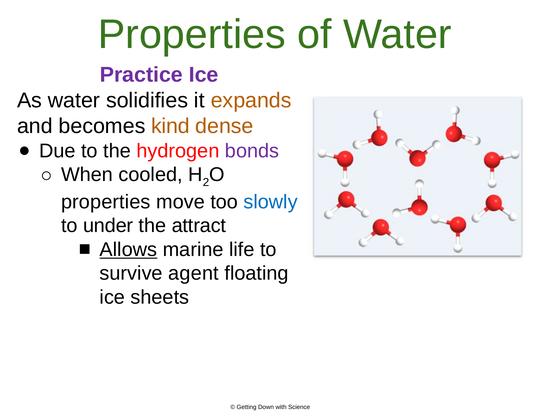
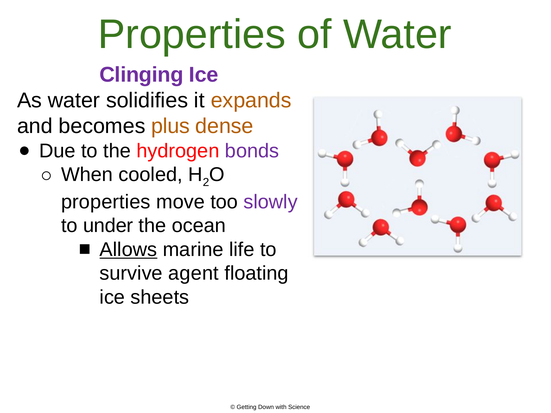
Practice: Practice -> Clinging (141, 75)
kind: kind -> plus (170, 126)
slowly colour: blue -> purple (271, 202)
attract: attract -> ocean (199, 226)
